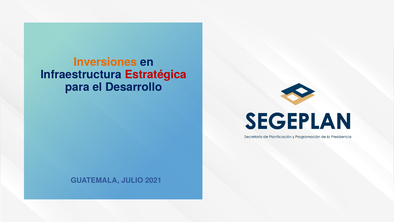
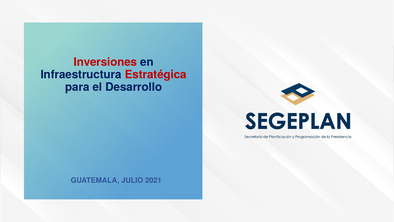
Inversiones colour: orange -> red (105, 62)
